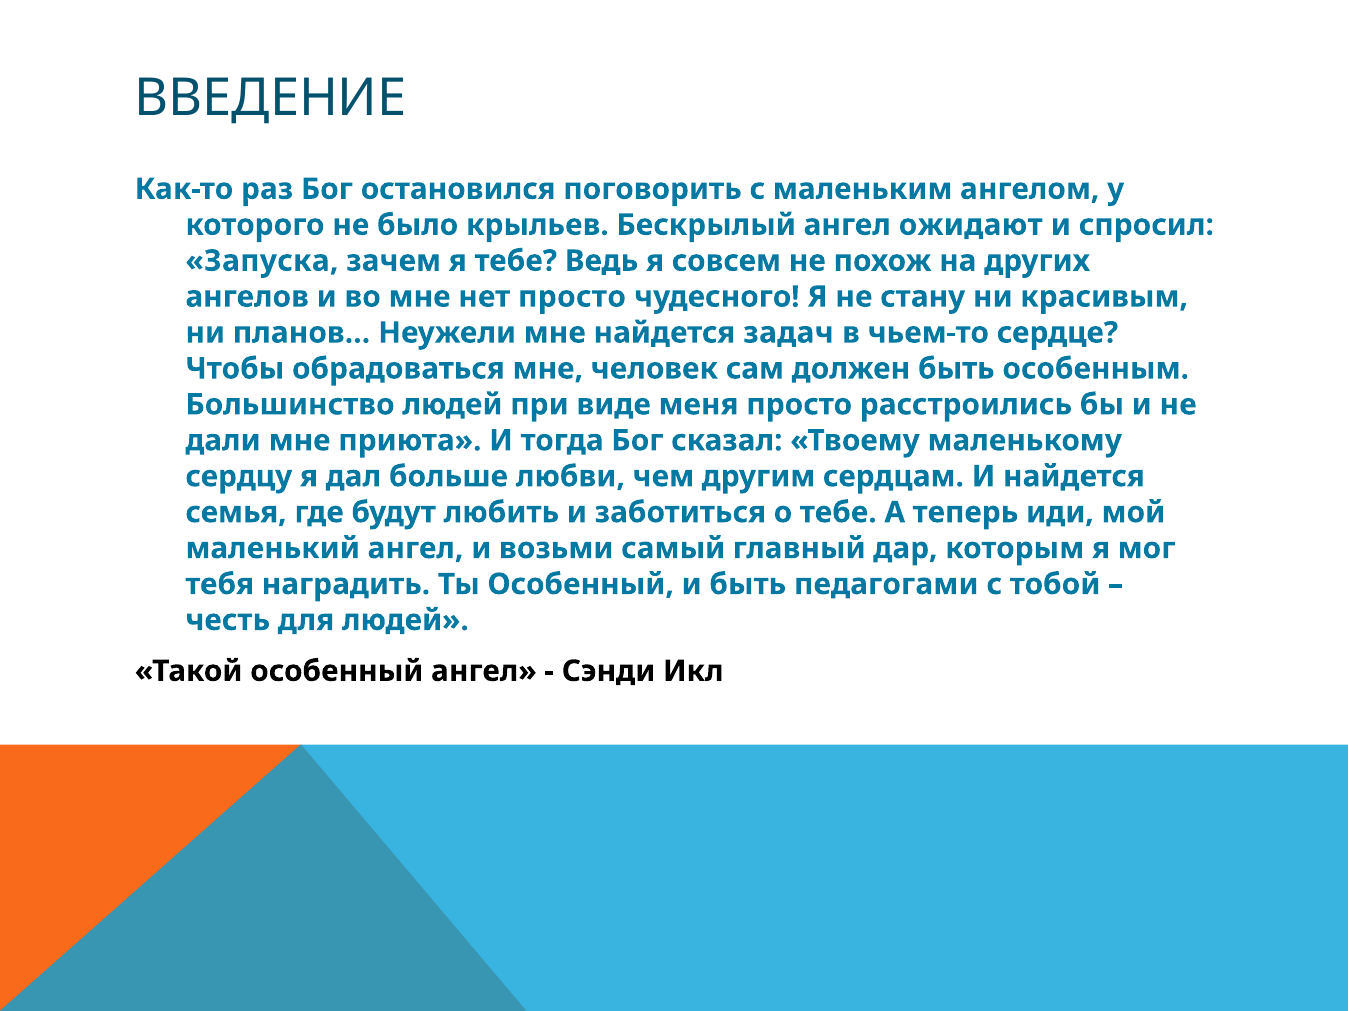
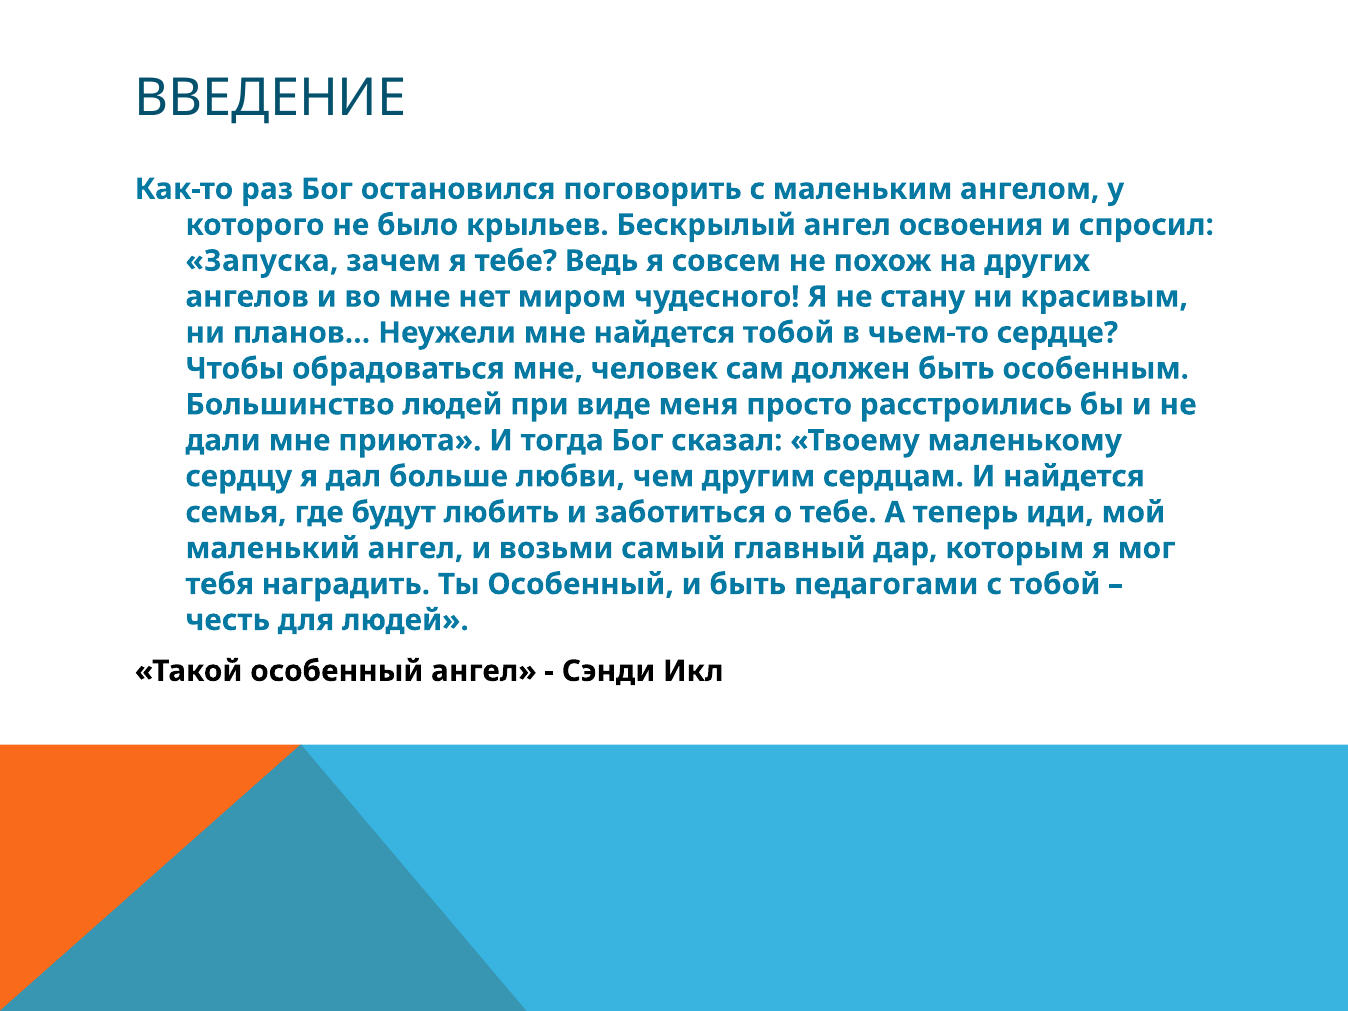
ожидают: ожидают -> освоения (971, 225)
нет просто: просто -> миром (572, 297)
найдется задач: задач -> тобой (789, 333)
